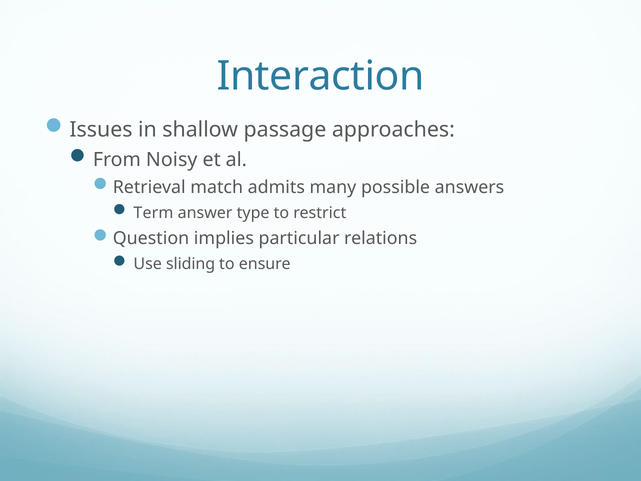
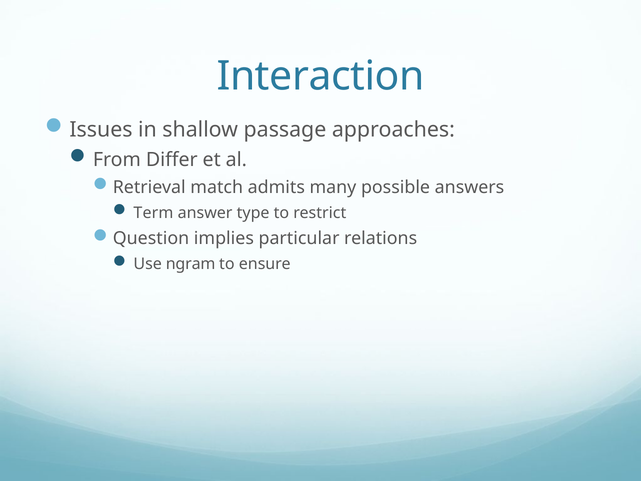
Noisy: Noisy -> Differ (172, 159)
sliding: sliding -> ngram (191, 264)
